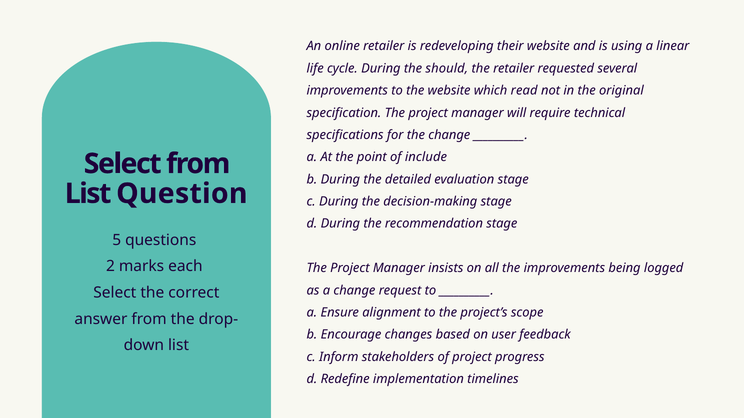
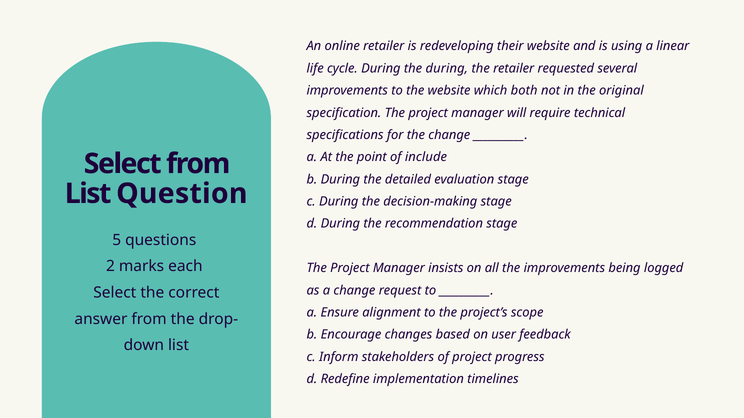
the should: should -> during (447, 68)
read: read -> both (524, 91)
